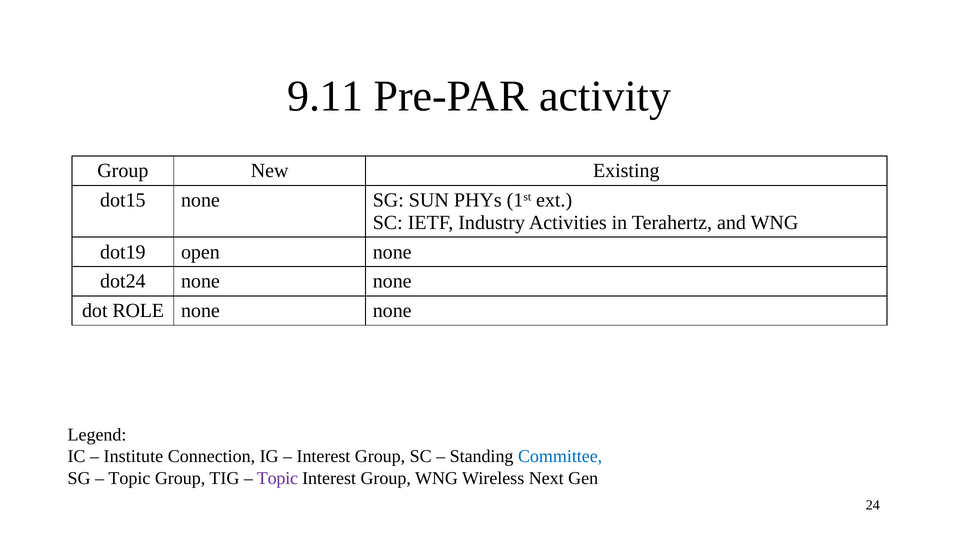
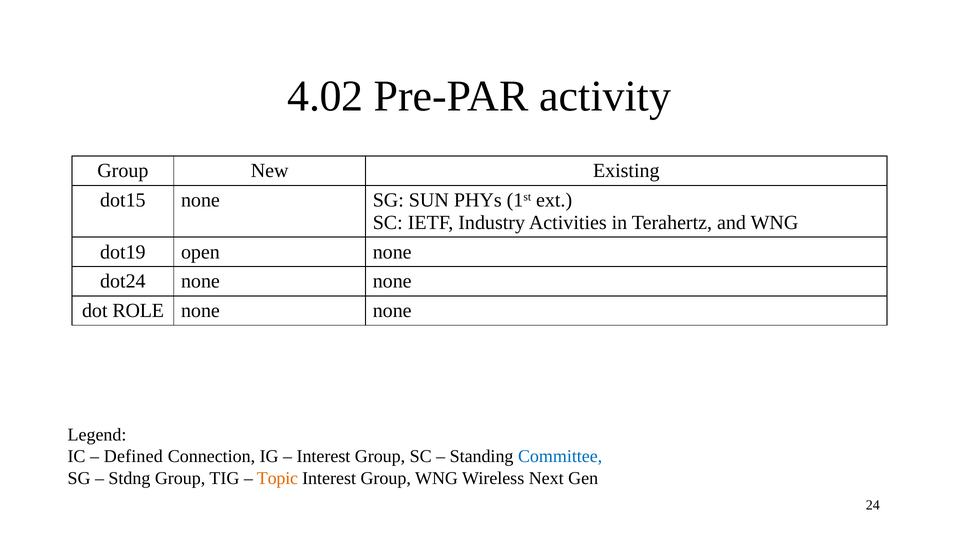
9.11: 9.11 -> 4.02 (325, 96)
Institute: Institute -> Defined (133, 456)
Topic: Topic -> Stdng (129, 478)
Topic colour: purple -> orange (277, 478)
